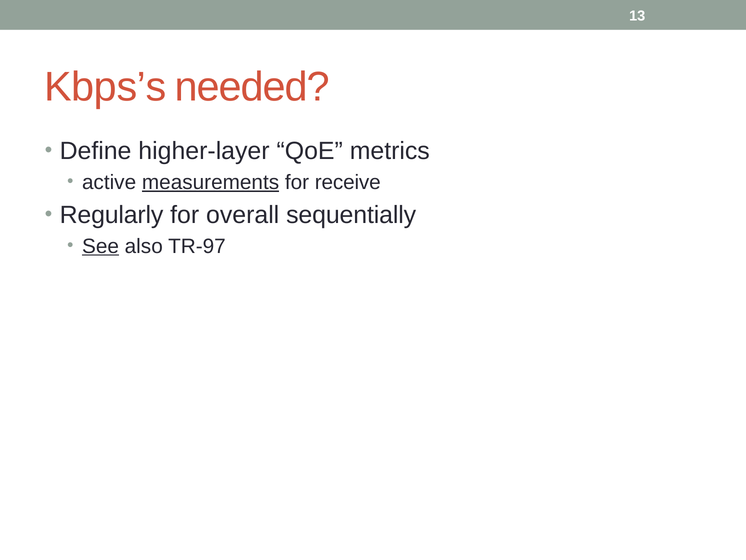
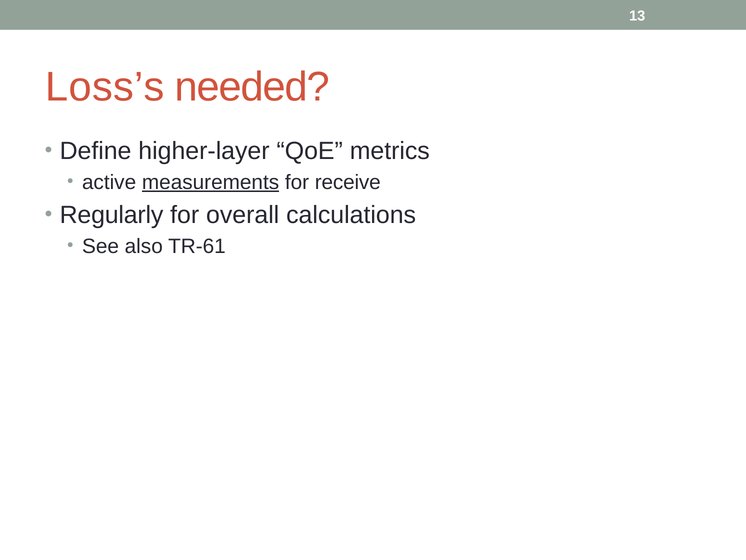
Kbps’s: Kbps’s -> Loss’s (105, 87)
sequentially: sequentially -> calculations (351, 215)
See underline: present -> none (101, 246)
TR-97: TR-97 -> TR-61 (197, 246)
